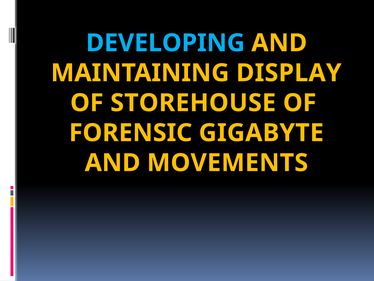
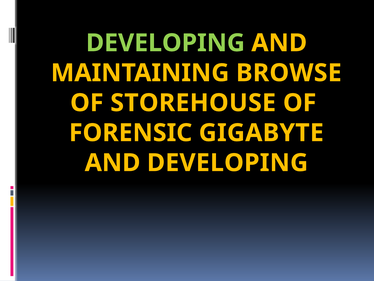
DEVELOPING colour: light blue -> light green (165, 43)
DISPLAY: DISPLAY -> BROWSE (289, 73)
AND MOVEMENTS: MOVEMENTS -> DEVELOPING (228, 163)
